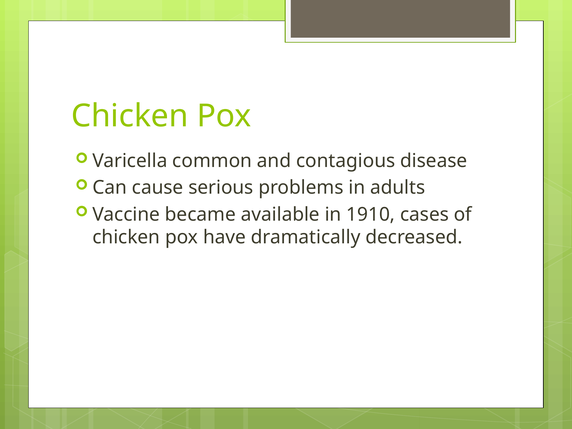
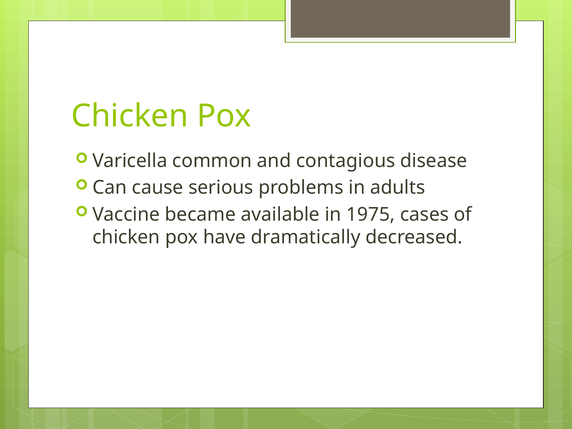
1910: 1910 -> 1975 (371, 214)
